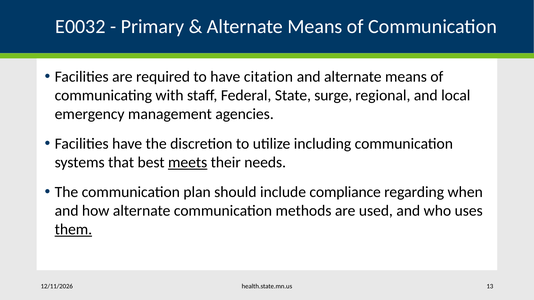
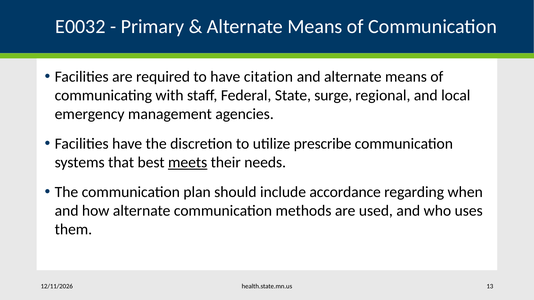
including: including -> prescribe (323, 144)
compliance: compliance -> accordance (345, 192)
them underline: present -> none (73, 230)
